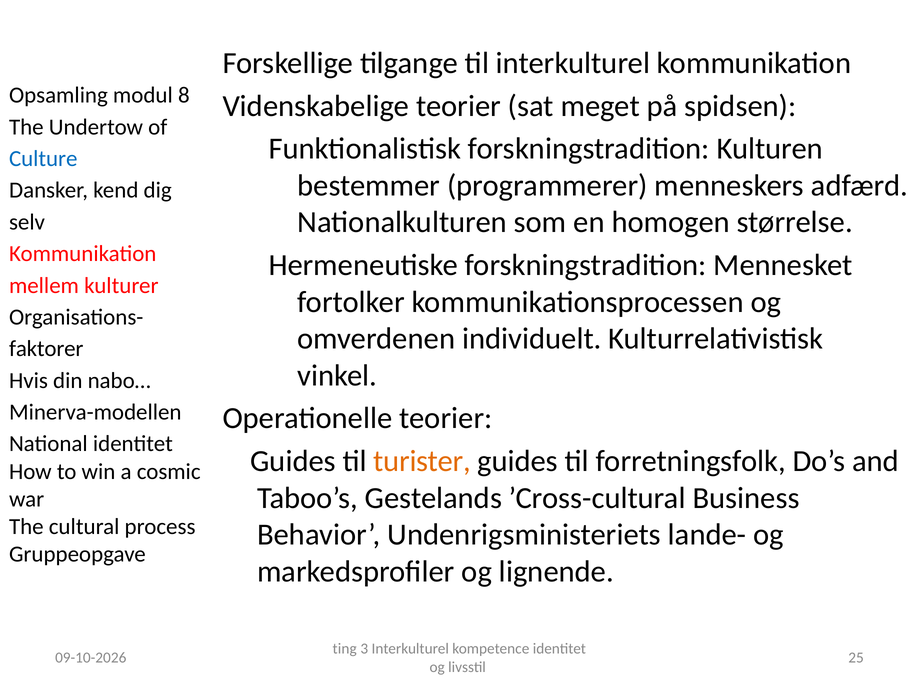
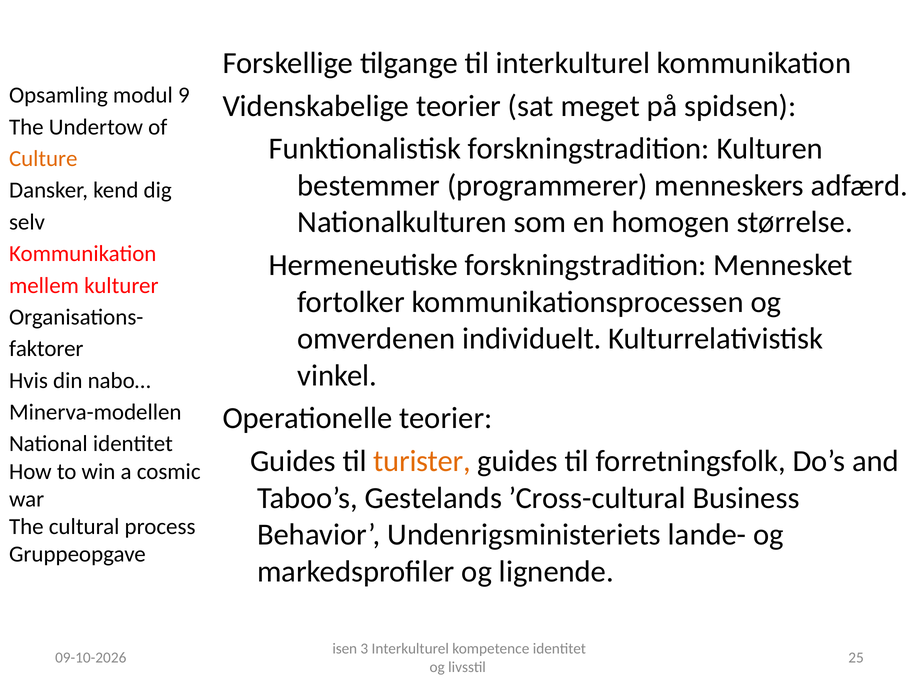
8: 8 -> 9 (184, 95)
Culture colour: blue -> orange (43, 159)
ting: ting -> isen (345, 649)
